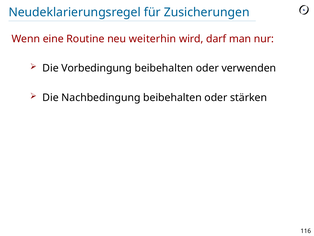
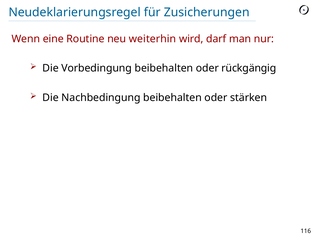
verwenden: verwenden -> rückgängig (249, 68)
